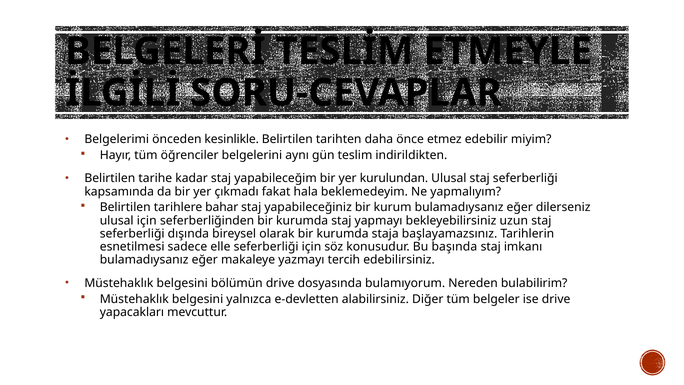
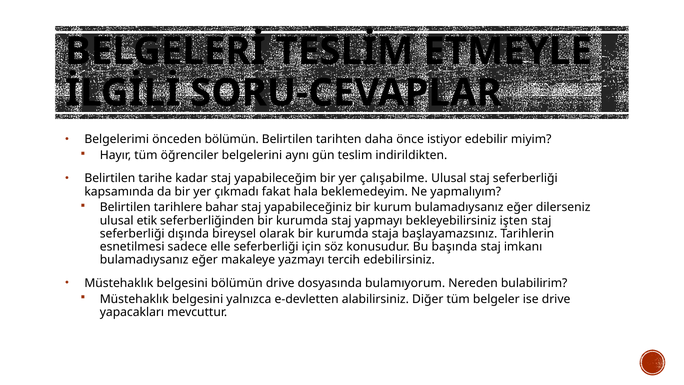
önceden kesinlikle: kesinlikle -> bölümün (232, 139)
etmez: etmez -> istiyor (444, 139)
kurulundan: kurulundan -> çalışabilme (394, 178)
ulusal için: için -> etik (147, 220)
uzun: uzun -> işten (514, 220)
